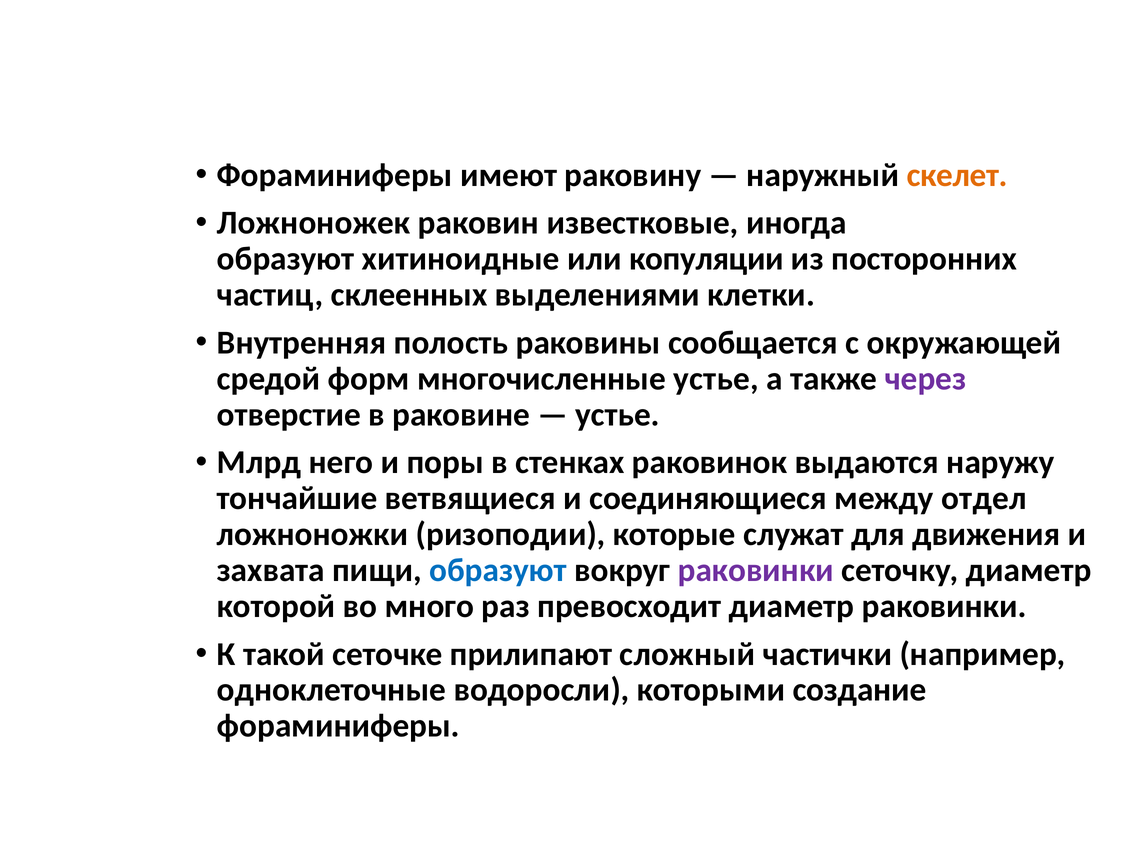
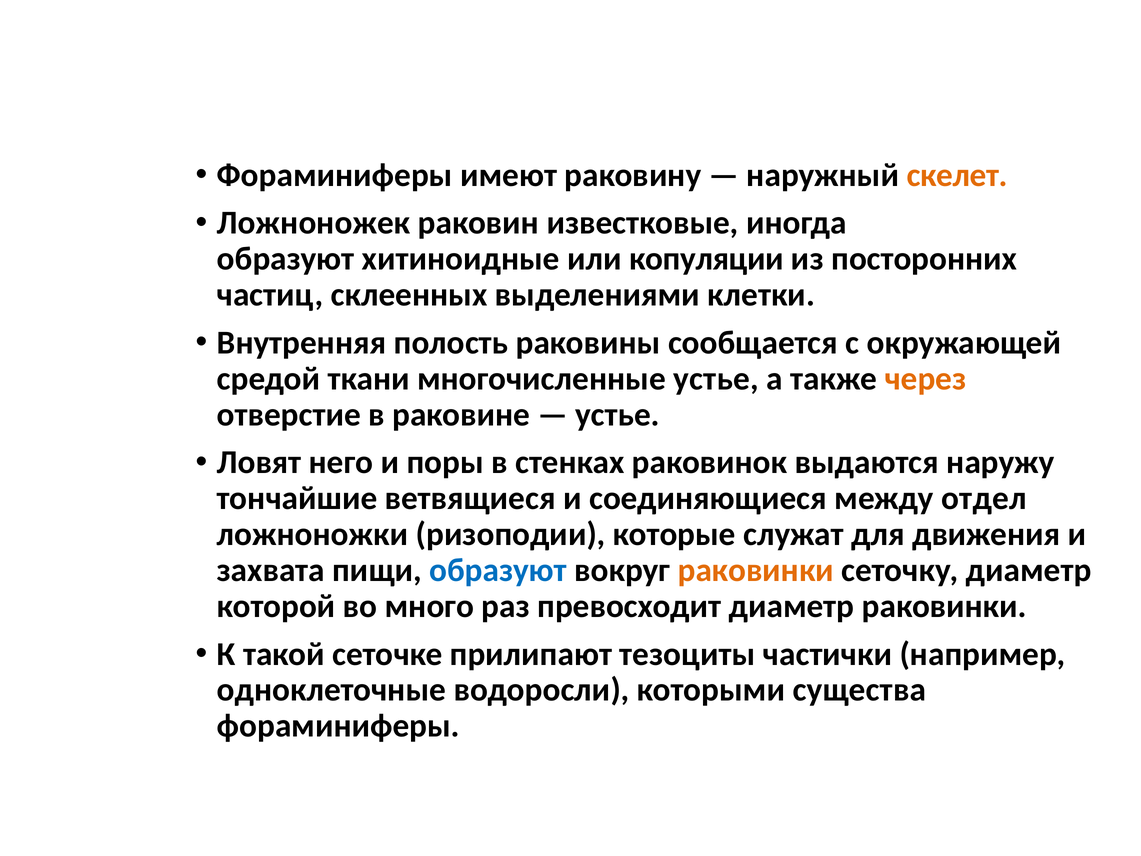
форм: форм -> ткани (369, 378)
через colour: purple -> orange (925, 378)
Млрд: Млрд -> Ловят (259, 462)
раковинки colour: purple -> orange (756, 570)
сложный: сложный -> тезоциты (687, 654)
создание: создание -> существа (859, 690)
